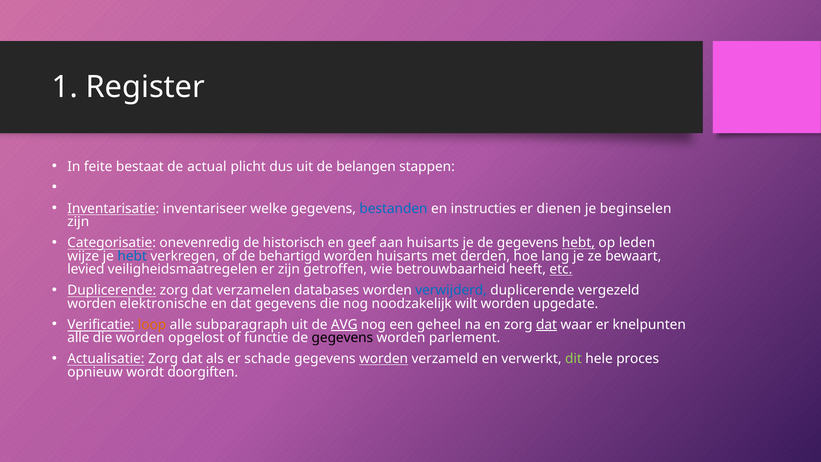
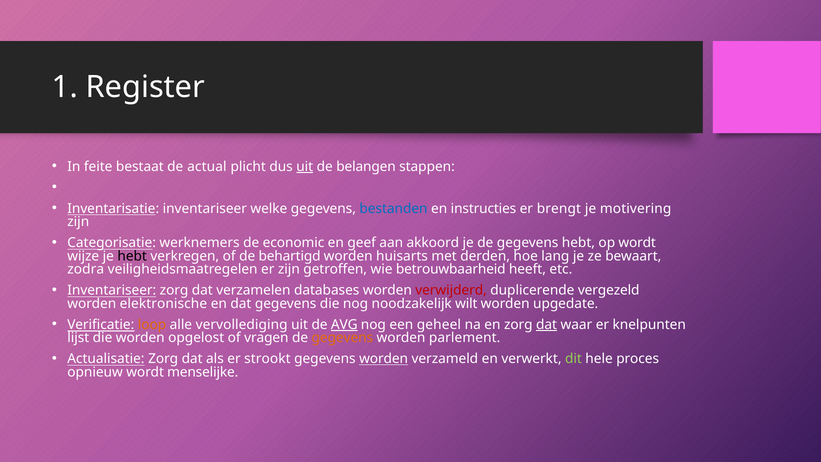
uit underline: none -> present (305, 167)
dienen: dienen -> brengt (559, 209)
beginselen: beginselen -> motivering (636, 209)
onevenredig: onevenredig -> werknemers (200, 243)
historisch: historisch -> economic (294, 243)
aan huisarts: huisarts -> akkoord (433, 243)
hebt underline: present -> none (578, 243)
op leden: leden -> wordt (637, 243)
hebt colour: blue -> black (132, 256)
levied: levied -> zodra (86, 269)
etc underline: present -> none (561, 269)
Duplicerende: Duplicerende -> Inventariseer (112, 290)
verwijderd colour: blue -> red (451, 290)
subparagraph: subparagraph -> vervollediging (242, 325)
alle: alle -> lijst (78, 338)
functie: functie -> vragen (266, 338)
gegevens colour: black -> orange (342, 338)
schade: schade -> strookt (267, 359)
doorgiften: doorgiften -> menselijke (203, 372)
